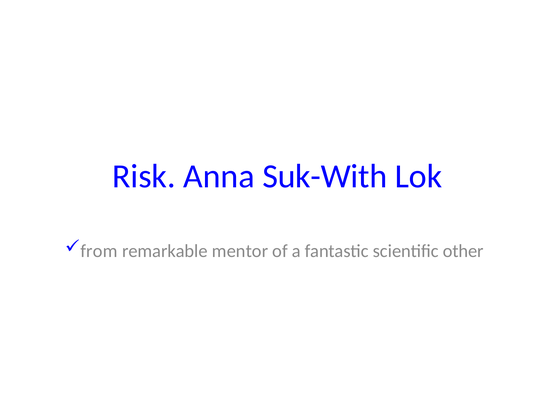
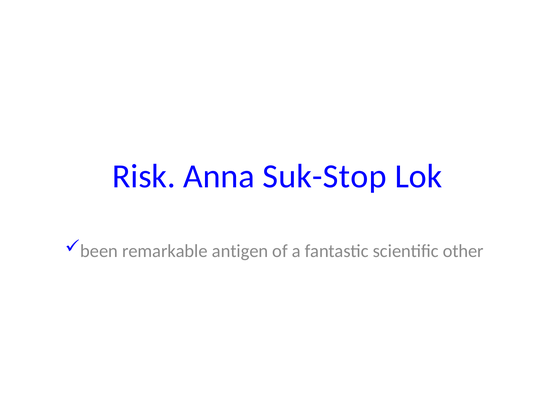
Suk-With: Suk-With -> Suk-Stop (324, 176)
from: from -> been (99, 251)
mentor: mentor -> antigen (240, 251)
